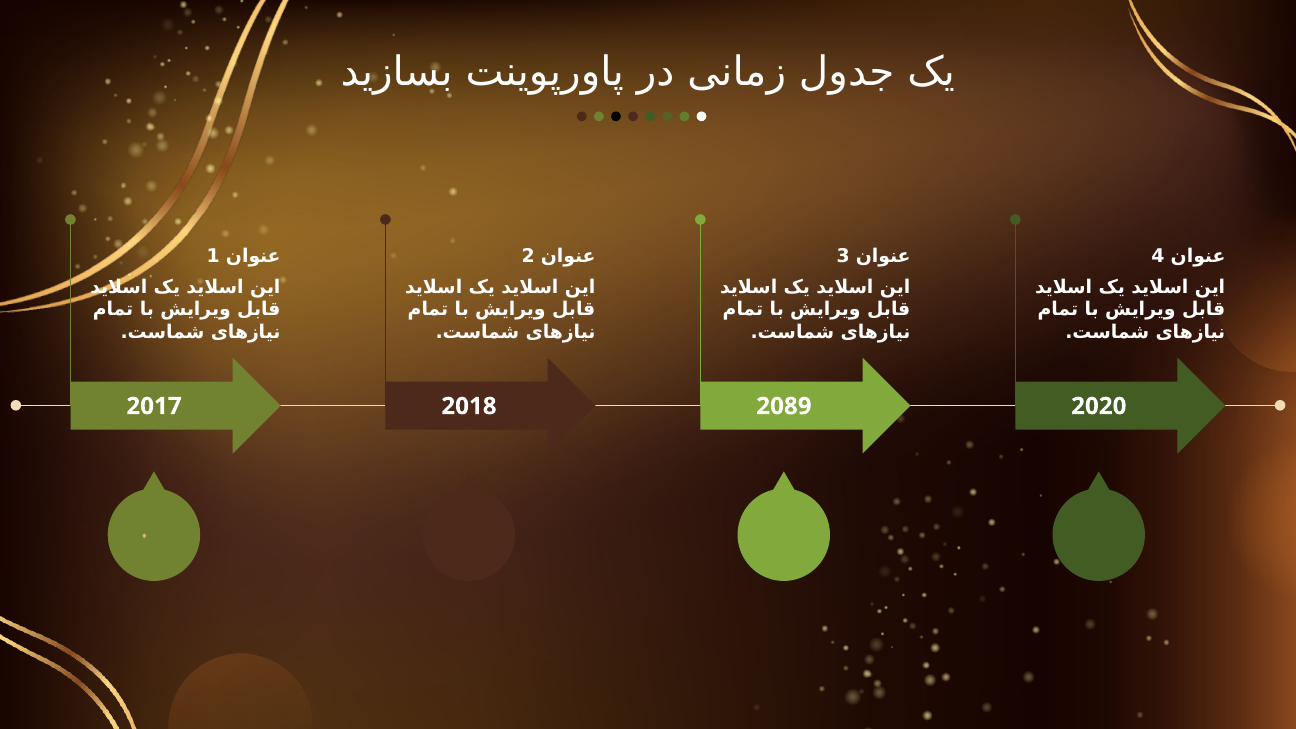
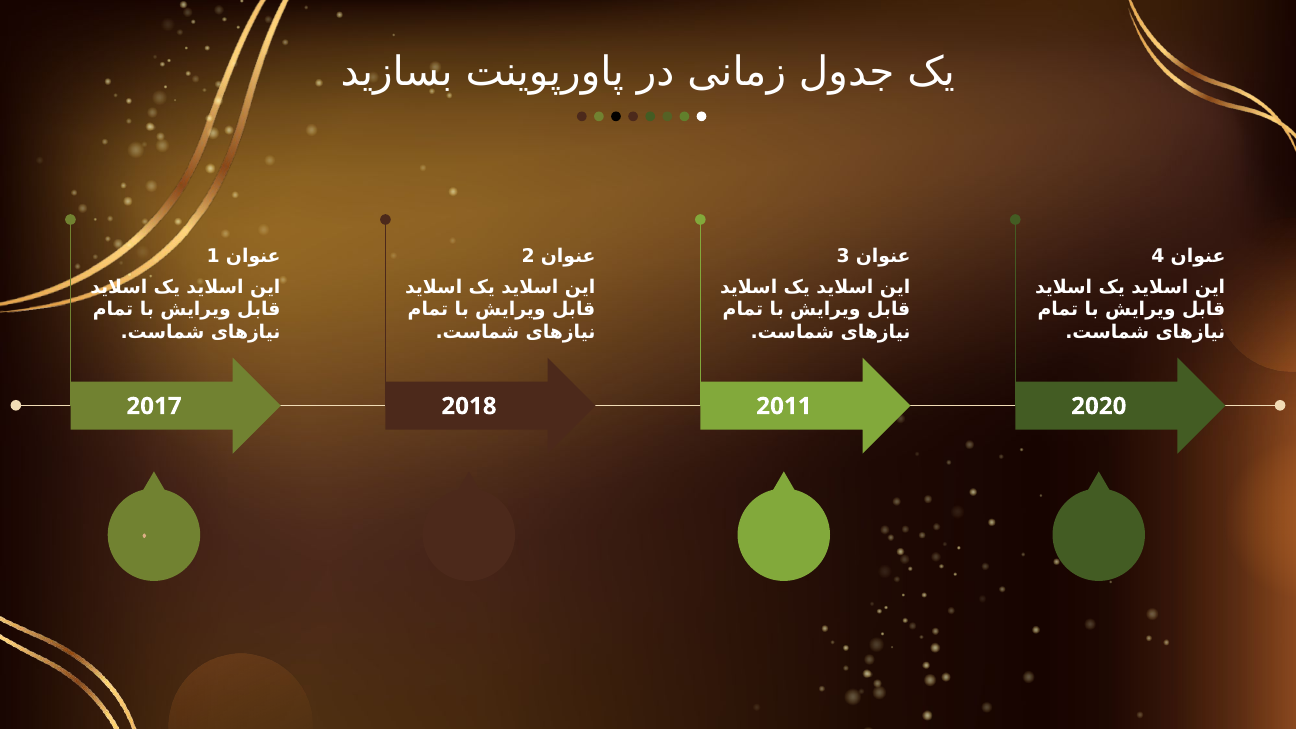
2089: 2089 -> 2011 (784, 406)
